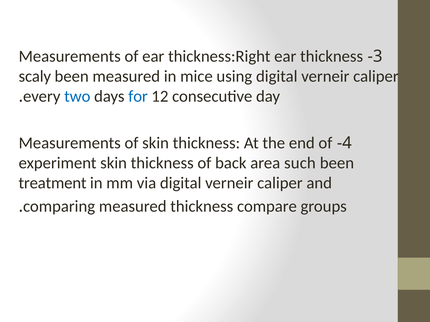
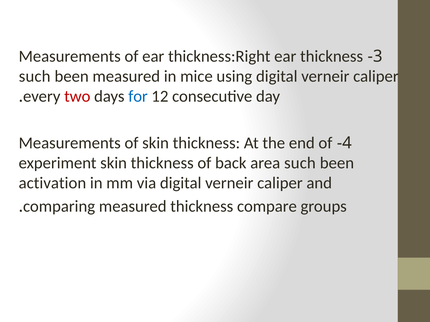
scaly: scaly -> such (35, 76)
two colour: blue -> red (77, 96)
treatment: treatment -> activation (52, 183)
